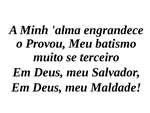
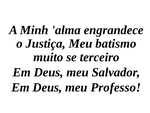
Provou: Provou -> Justiça (46, 43)
Maldade: Maldade -> Professo (116, 87)
